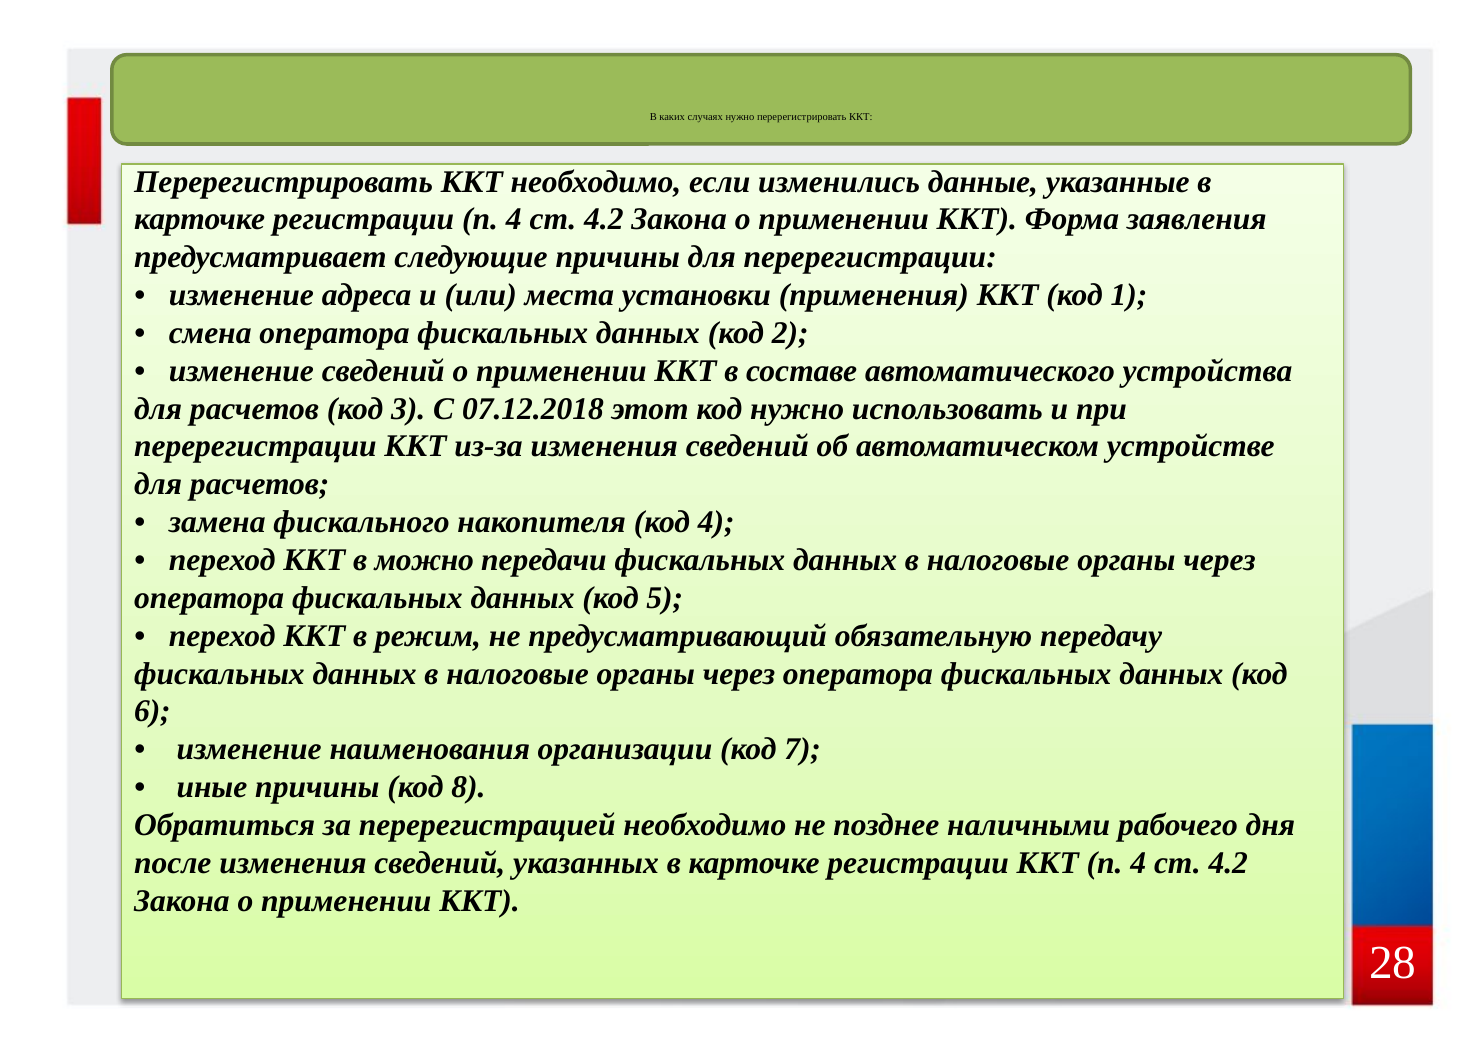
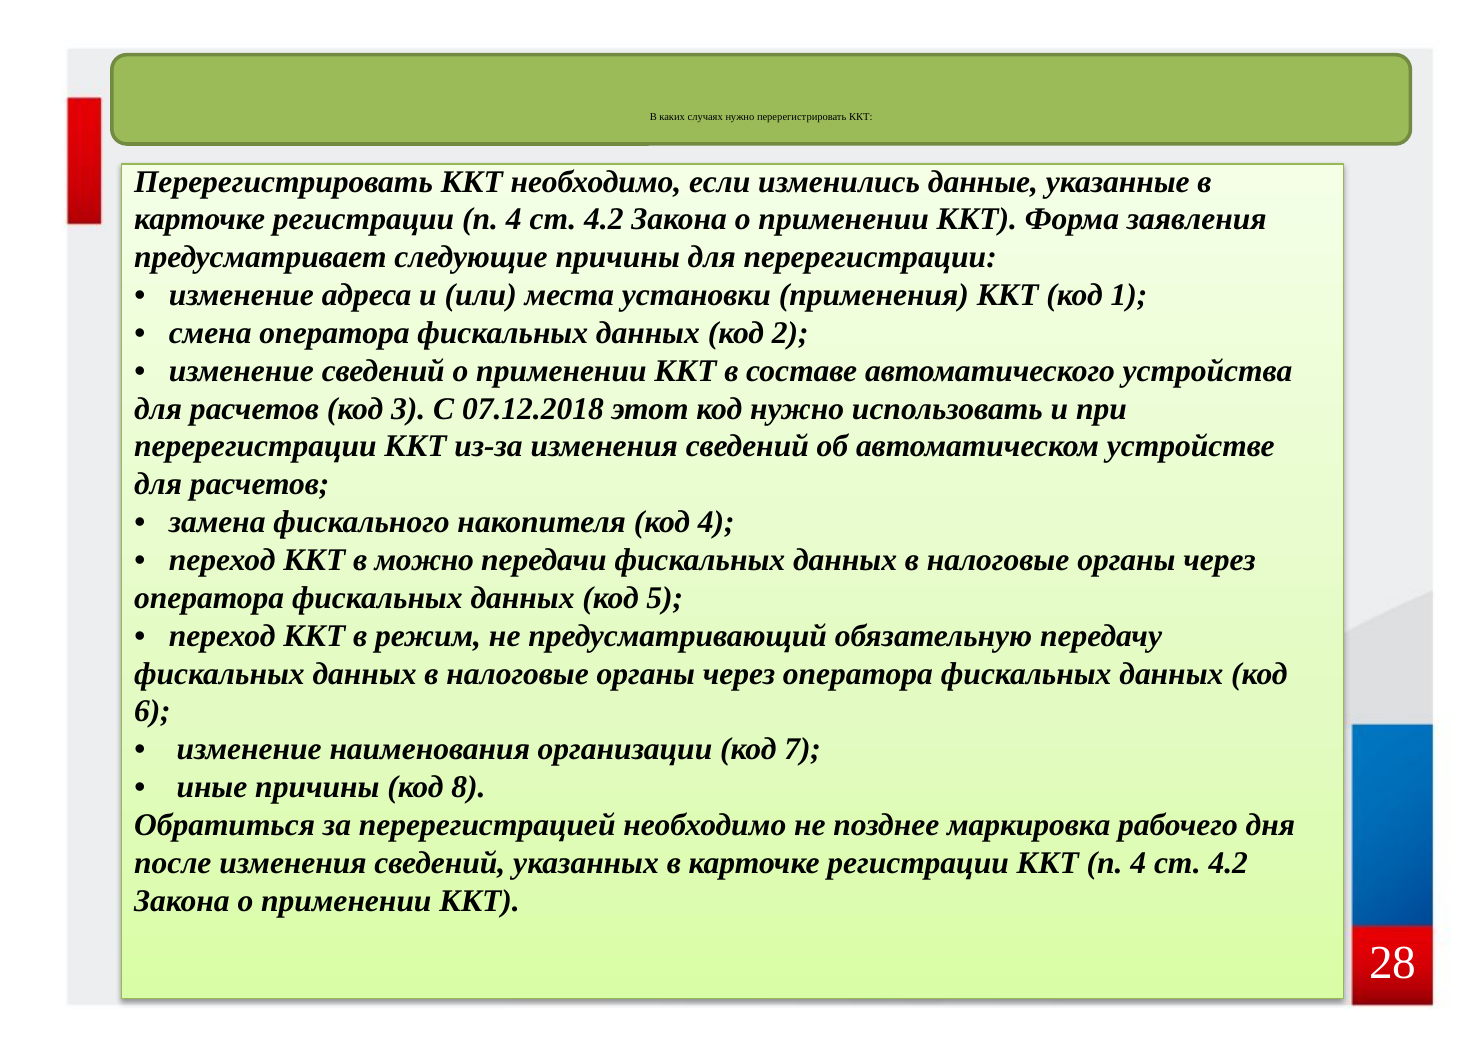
наличными: наличными -> маркировка (1029, 825)
